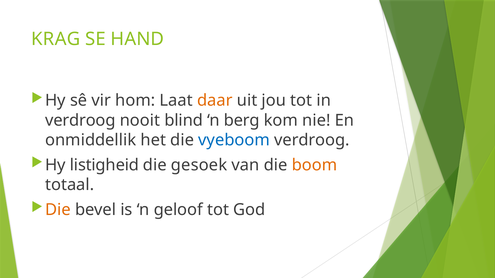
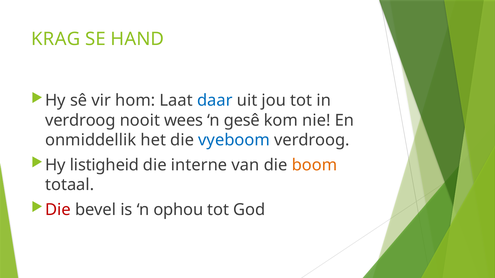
daar colour: orange -> blue (215, 101)
blind: blind -> wees (184, 120)
berg: berg -> gesê (242, 120)
gesoek: gesoek -> interne (199, 165)
Die colour: orange -> red (58, 210)
geloof: geloof -> ophou (178, 210)
